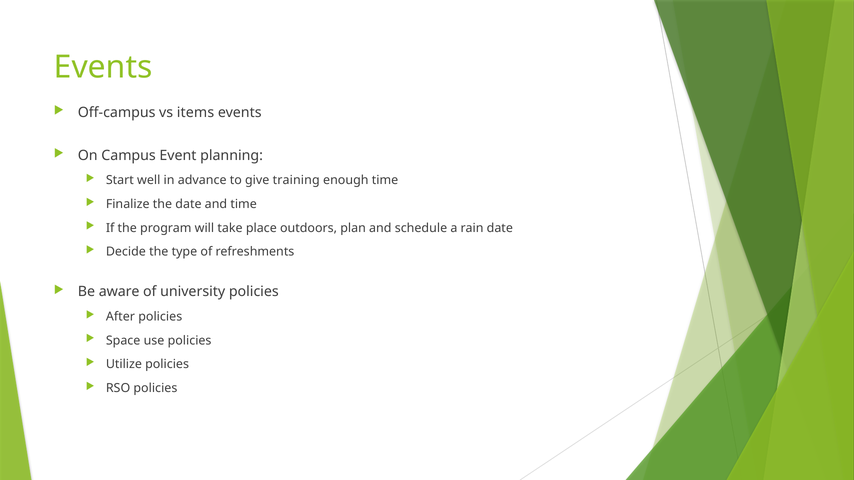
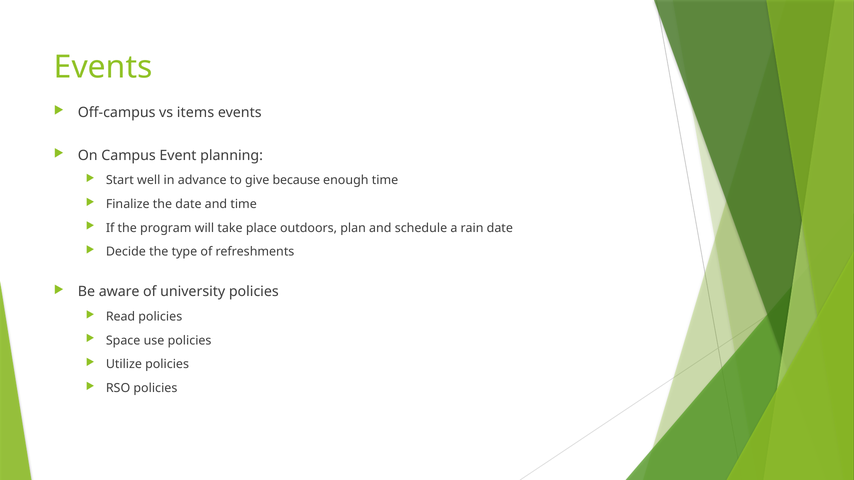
training: training -> because (296, 180)
After: After -> Read (121, 317)
